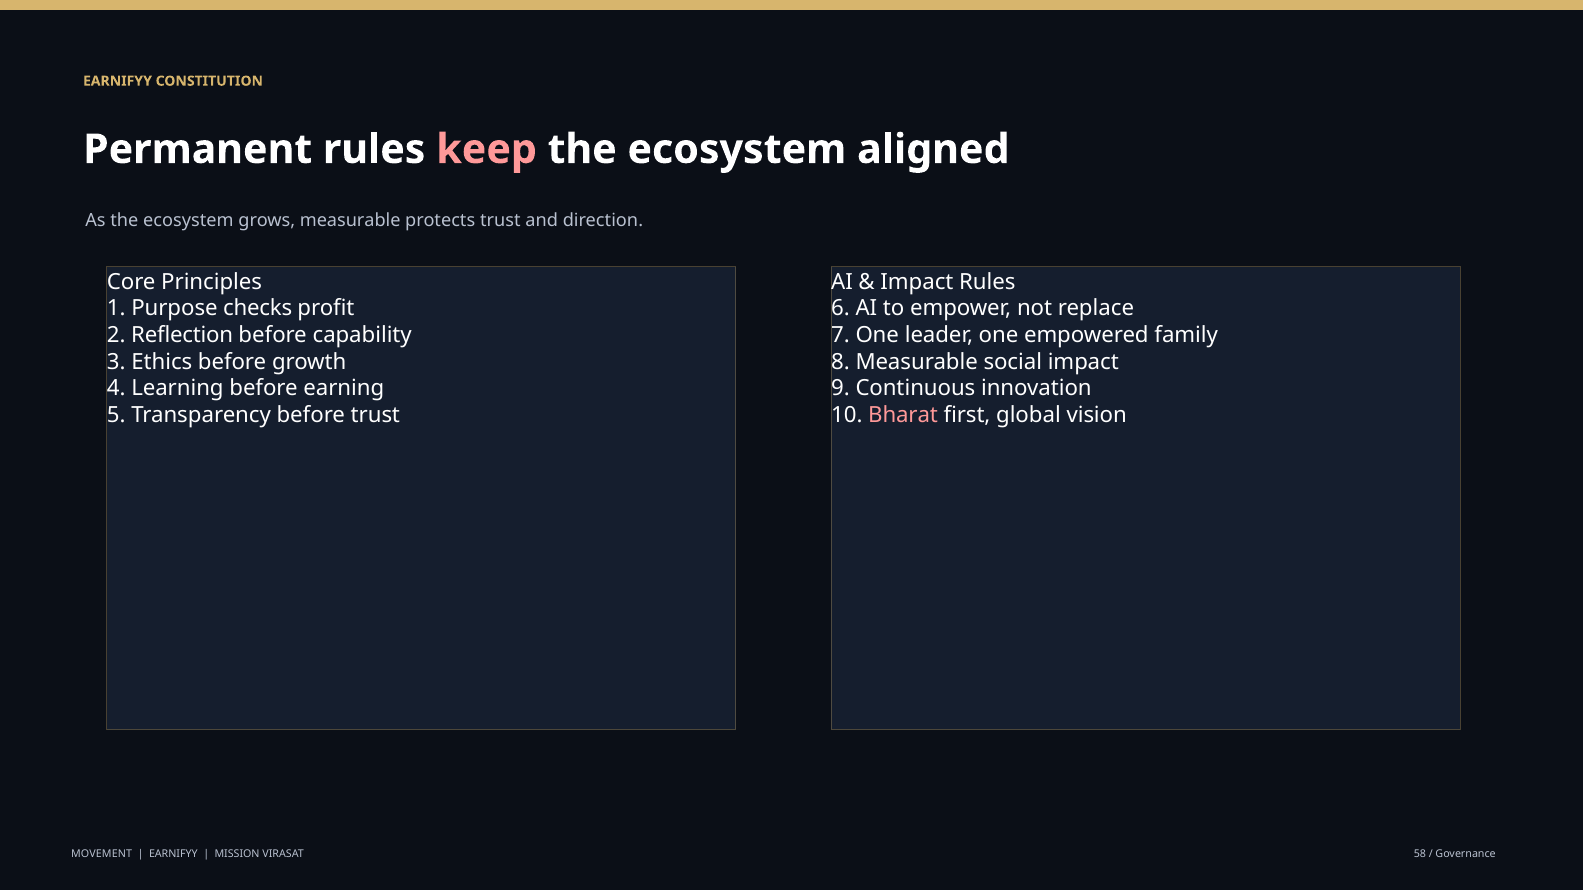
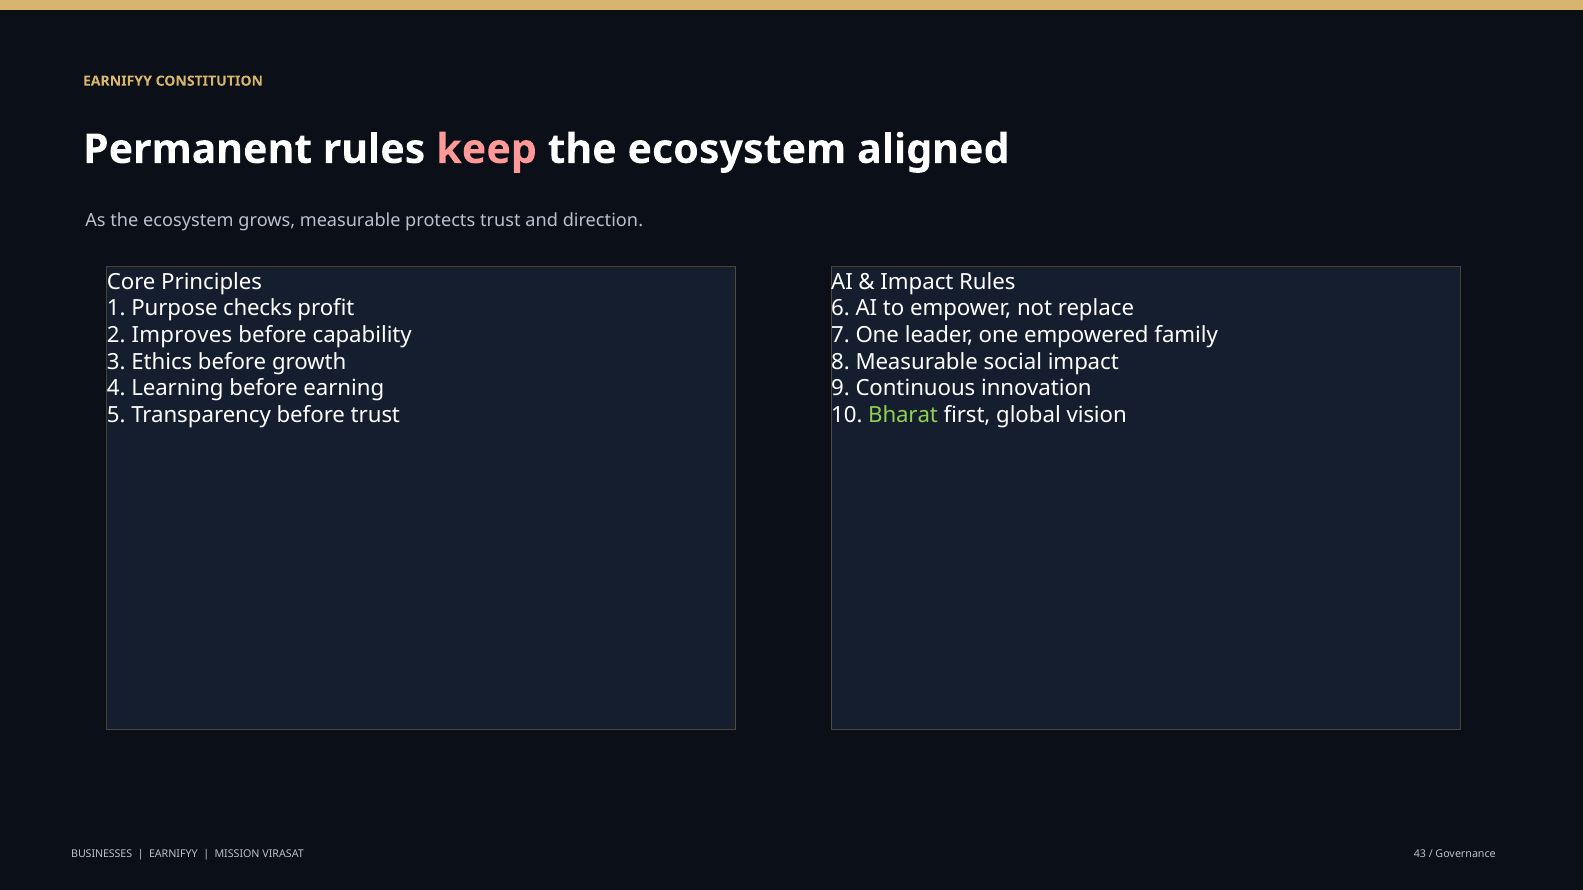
Reflection: Reflection -> Improves (182, 335)
Bharat colour: pink -> light green (903, 415)
MOVEMENT: MOVEMENT -> BUSINESSES (102, 854)
58: 58 -> 43 (1420, 854)
